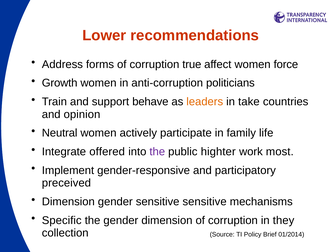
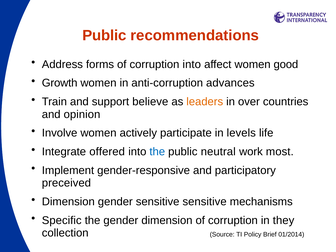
Lower: Lower -> Public (104, 35)
corruption true: true -> into (192, 64)
force: force -> good (286, 64)
politicians: politicians -> advances (230, 83)
behave: behave -> believe (150, 102)
take: take -> over (249, 102)
Neutral: Neutral -> Involve (60, 133)
family: family -> levels (241, 133)
the colour: purple -> blue (157, 152)
highter: highter -> neutral (218, 152)
